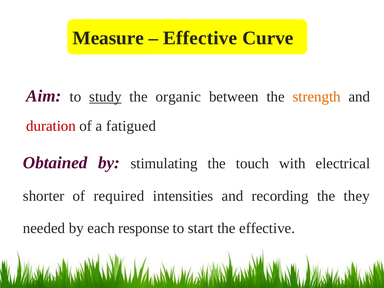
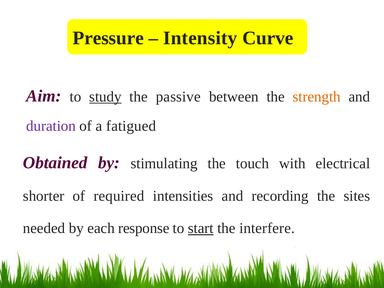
Measure: Measure -> Pressure (108, 38)
Effective: Effective -> Intensity (200, 38)
organic: organic -> passive (178, 97)
duration colour: red -> purple (51, 126)
they: they -> sites (357, 196)
start underline: none -> present (201, 228)
the effective: effective -> interfere (267, 228)
